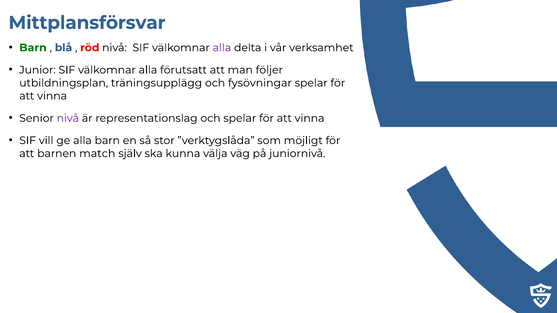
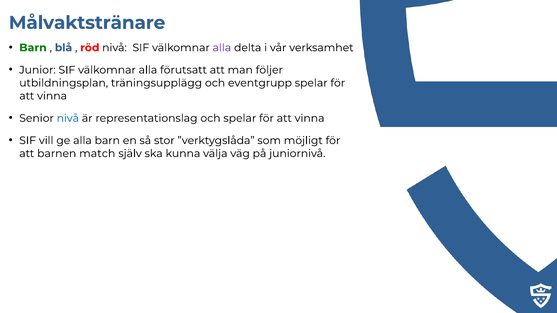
Mittplansförsvar: Mittplansförsvar -> Målvaktstränare (87, 23)
fysövningar: fysövningar -> eventgrupp (260, 83)
nivå colour: purple -> blue (68, 118)
